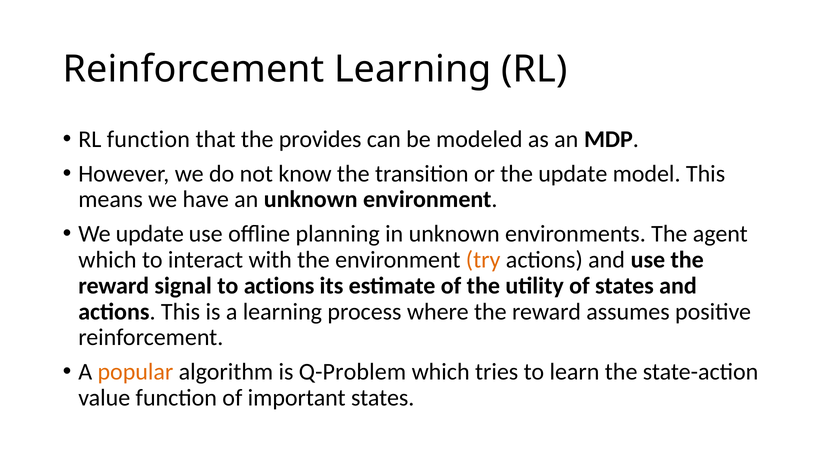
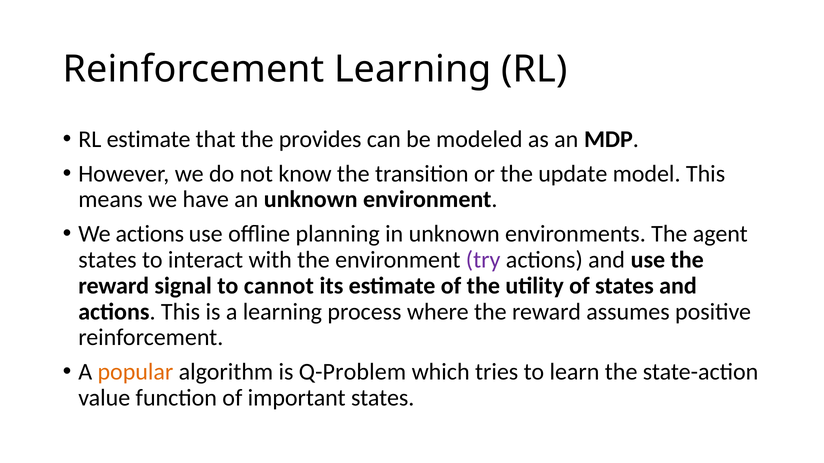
RL function: function -> estimate (149, 139)
We update: update -> actions (150, 234)
which: which -> states (107, 260)
try colour: orange -> purple (483, 260)
to actions: actions -> cannot (279, 286)
